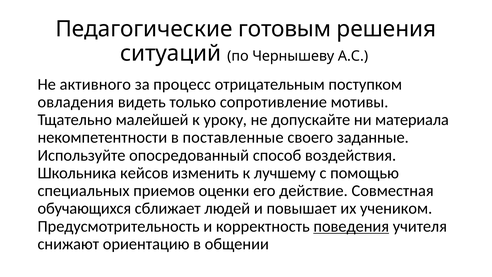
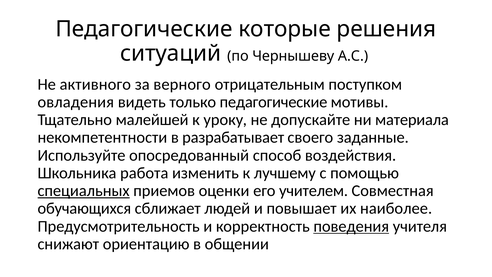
готовым: готовым -> которые (285, 29)
процесс: процесс -> верного (182, 84)
только сопротивление: сопротивление -> педагогические (273, 102)
поставленные: поставленные -> разрабатывает (233, 137)
кейсов: кейсов -> работа (144, 173)
специальных underline: none -> present (84, 191)
действие: действие -> учителем (314, 191)
учеником: учеником -> наиболее (396, 208)
